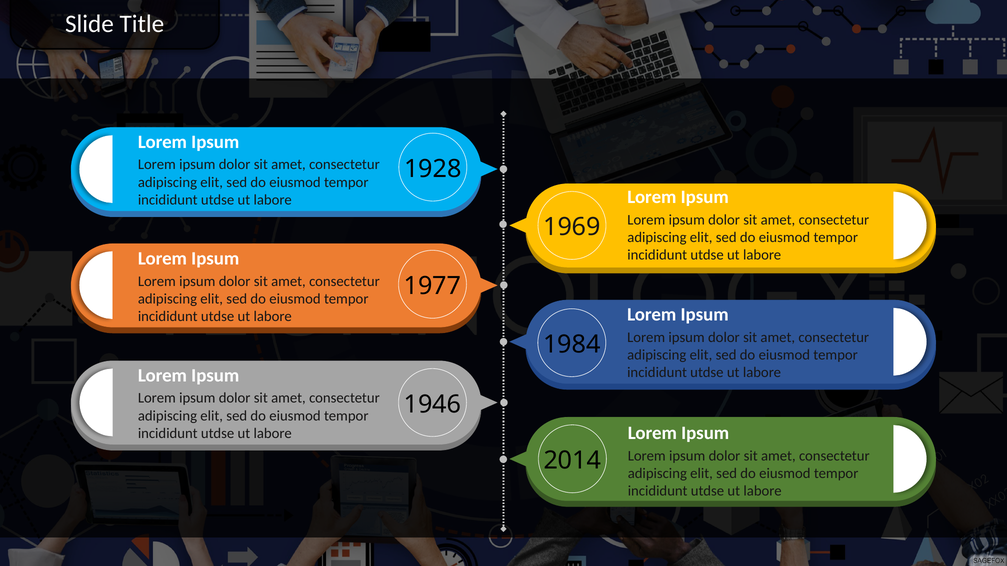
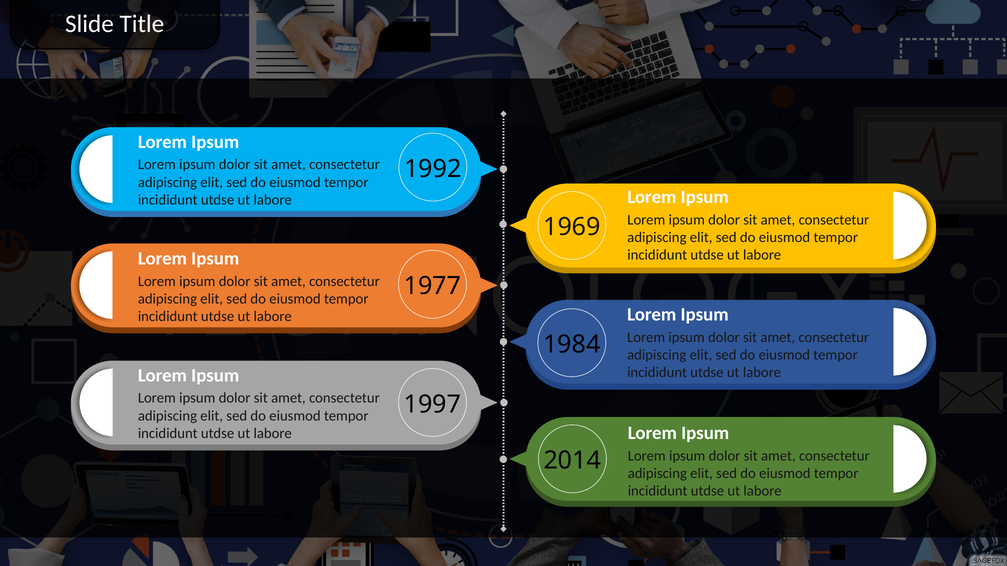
1928: 1928 -> 1992 (433, 169)
1946: 1946 -> 1997 (432, 405)
